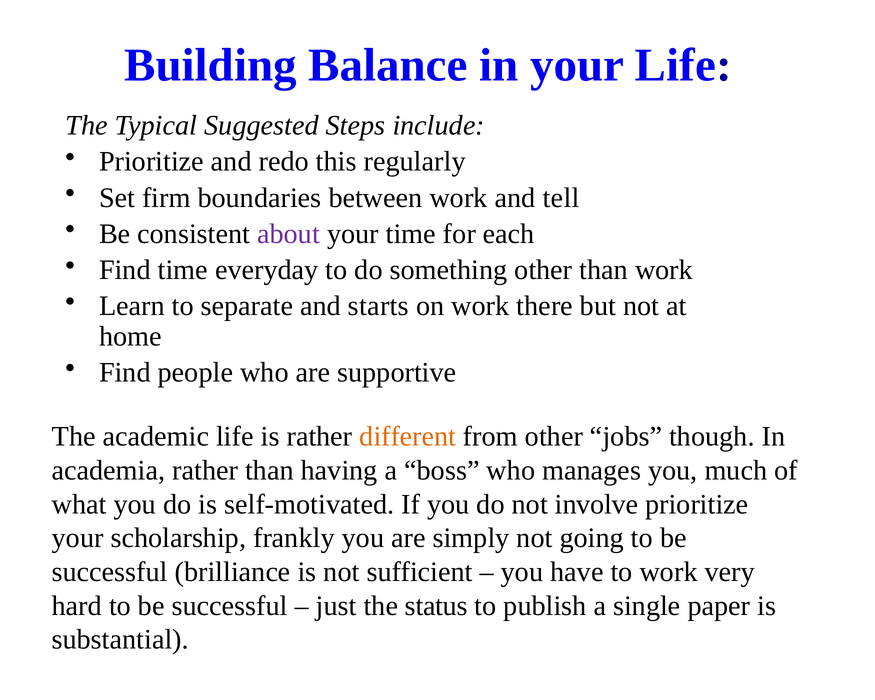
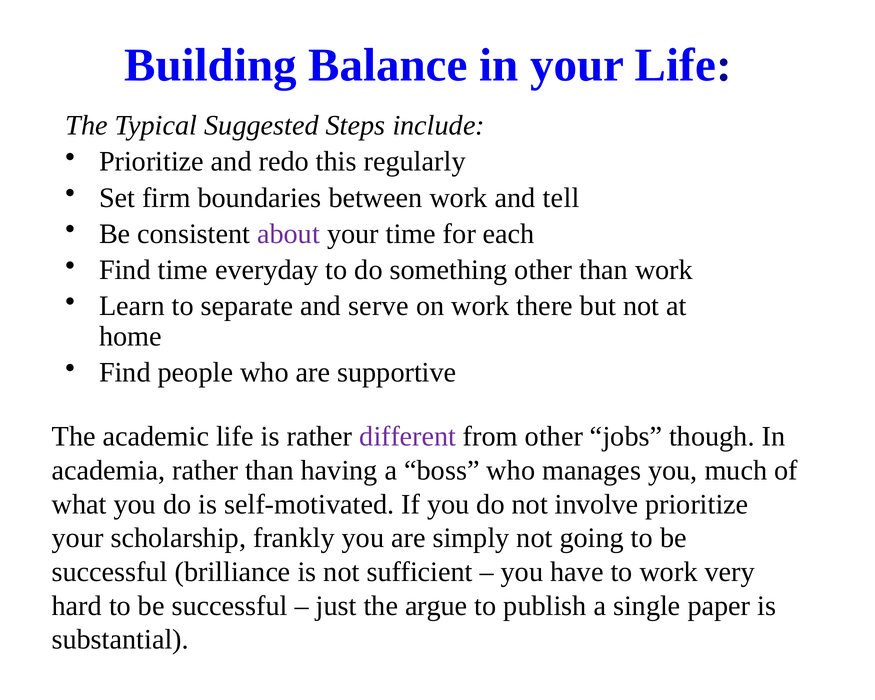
starts: starts -> serve (378, 306)
different colour: orange -> purple (408, 437)
status: status -> argue (436, 606)
